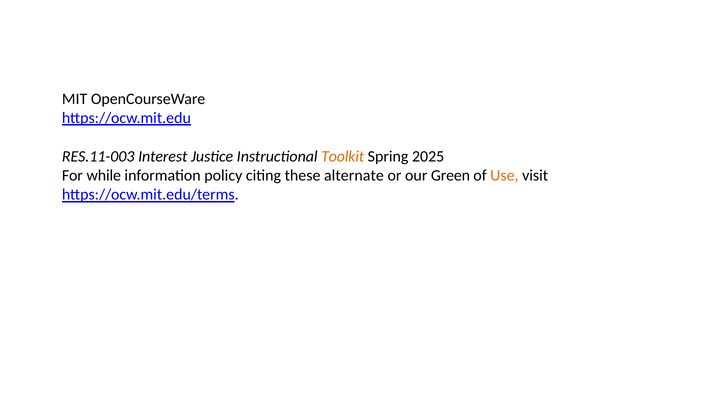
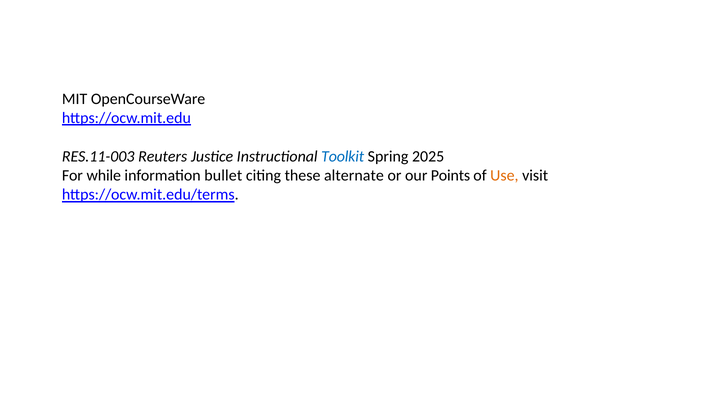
Interest: Interest -> Reuters (163, 156)
Toolkit colour: orange -> blue (343, 156)
policy: policy -> bullet (223, 175)
Green: Green -> Points (450, 175)
